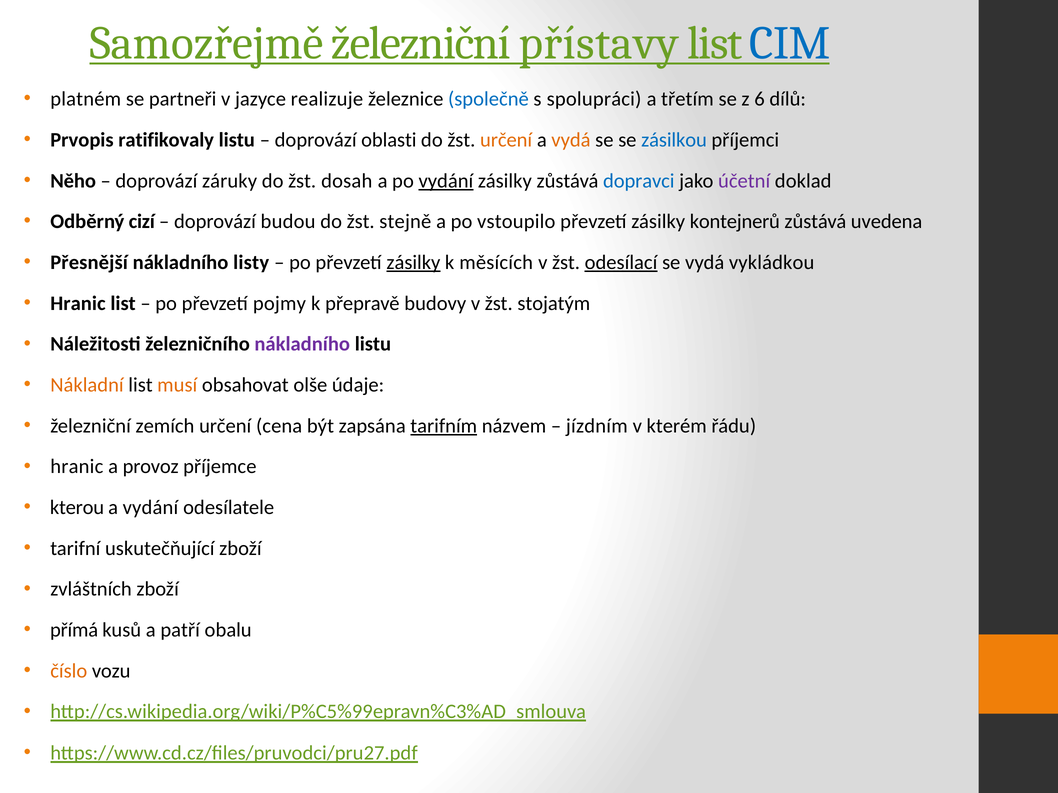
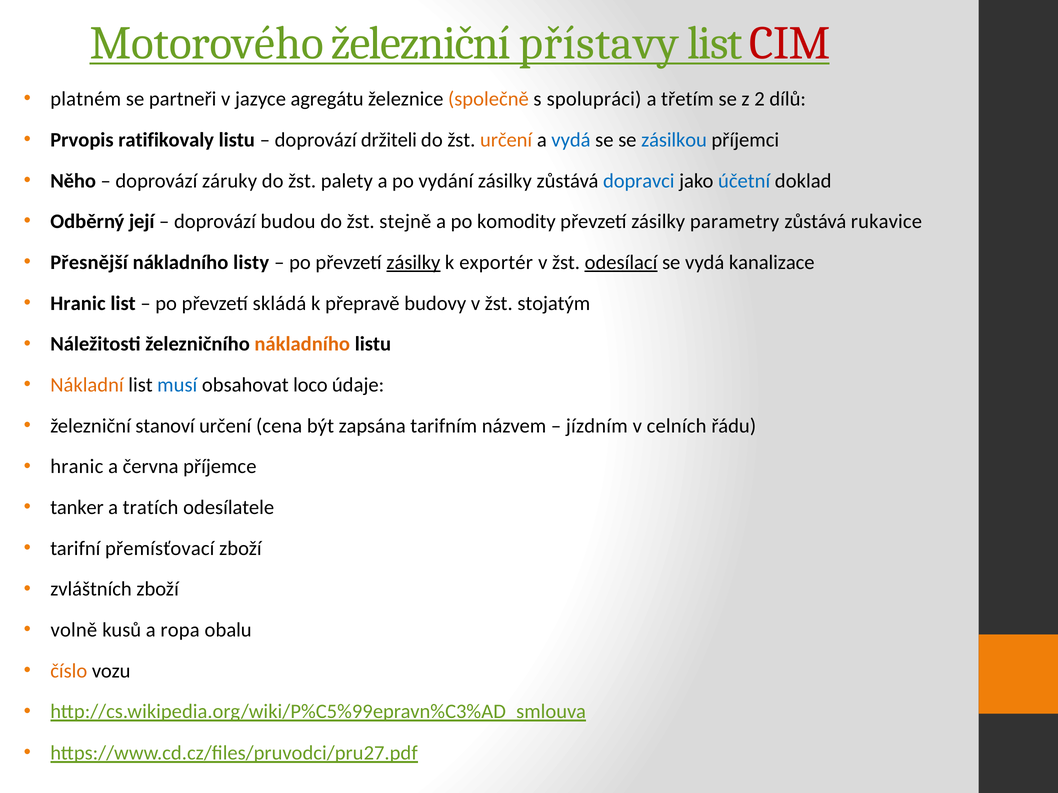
Samozřejmě: Samozřejmě -> Motorového (207, 43)
CIM colour: blue -> red (790, 43)
realizuje: realizuje -> agregátu (327, 99)
společně colour: blue -> orange (488, 99)
6: 6 -> 2 (760, 99)
oblasti: oblasti -> držiteli (389, 140)
vydá colour: orange -> blue (571, 140)
dosah: dosah -> palety (347, 181)
vydání underline: present -> none (446, 181)
účetní colour: purple -> blue (744, 181)
cizí: cizí -> její (142, 222)
vstoupilo: vstoupilo -> komodity (516, 222)
kontejnerů: kontejnerů -> parametry (735, 222)
uvedena: uvedena -> rukavice (886, 222)
měsících: měsících -> exportér (496, 263)
vykládkou: vykládkou -> kanalizace (772, 263)
pojmy: pojmy -> skládá (279, 304)
nákladního colour: purple -> orange (302, 344)
musí colour: orange -> blue (177, 385)
olše: olše -> loco (310, 385)
zemích: zemích -> stanoví (165, 426)
tarifním underline: present -> none (444, 426)
kterém: kterém -> celních (677, 426)
provoz: provoz -> června (151, 467)
kterou: kterou -> tanker (77, 508)
a vydání: vydání -> tratích (151, 508)
uskutečňující: uskutečňující -> přemísťovací (160, 549)
přímá: přímá -> volně (74, 630)
patří: patří -> ropa (180, 630)
